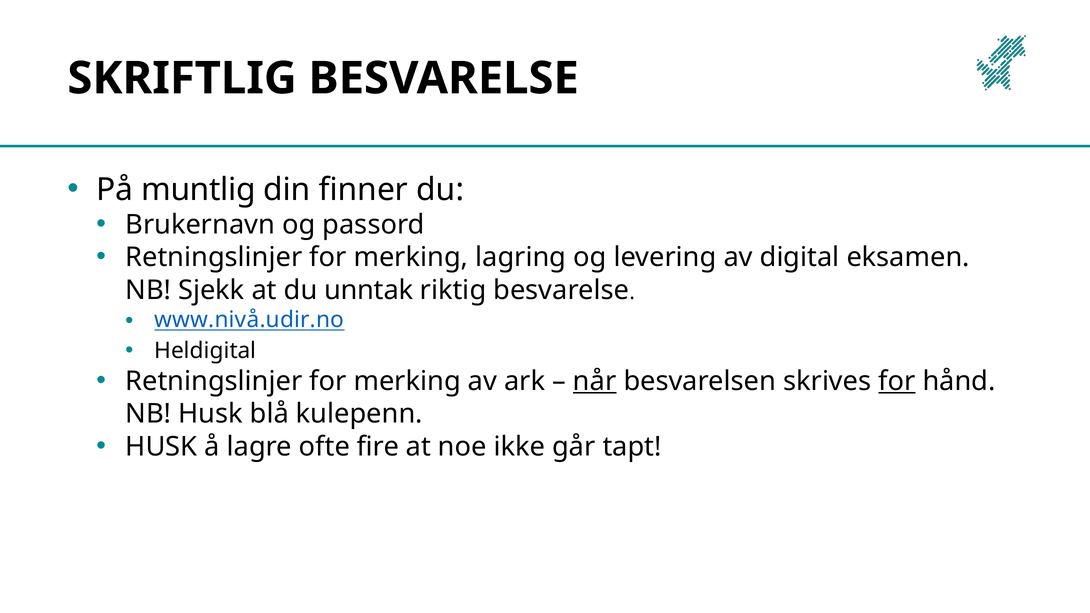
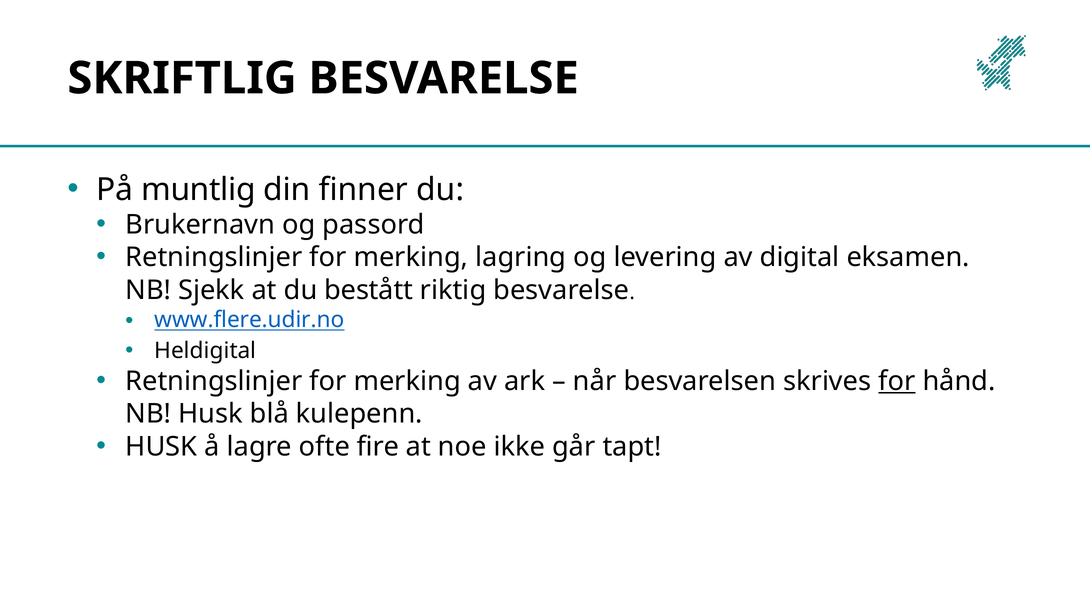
unntak: unntak -> bestått (369, 290)
www.nivå.udir.no: www.nivå.udir.no -> www.flere.udir.no (249, 320)
når underline: present -> none (595, 381)
